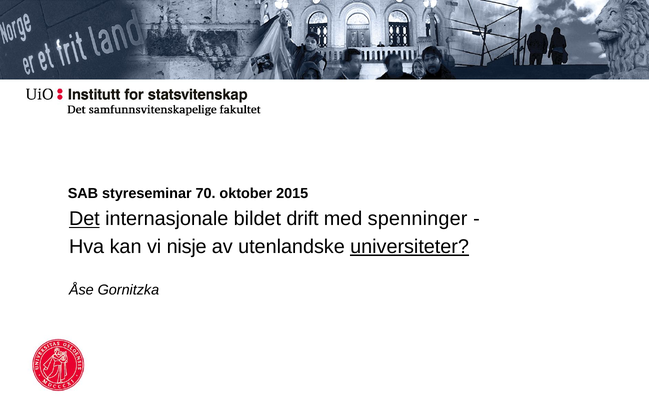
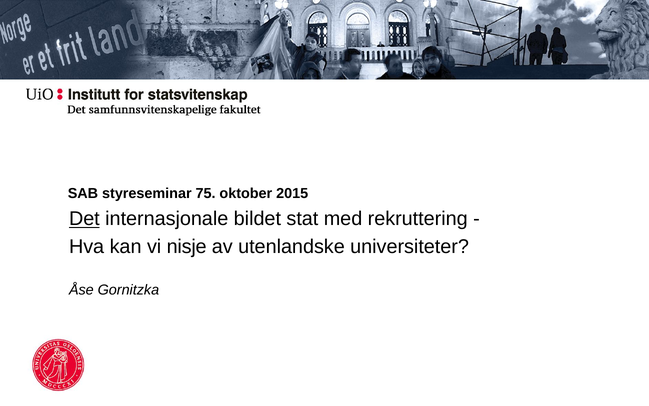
70: 70 -> 75 (206, 193)
drift: drift -> stat (302, 219)
spenninger: spenninger -> rekruttering (418, 219)
universiteter underline: present -> none (410, 246)
